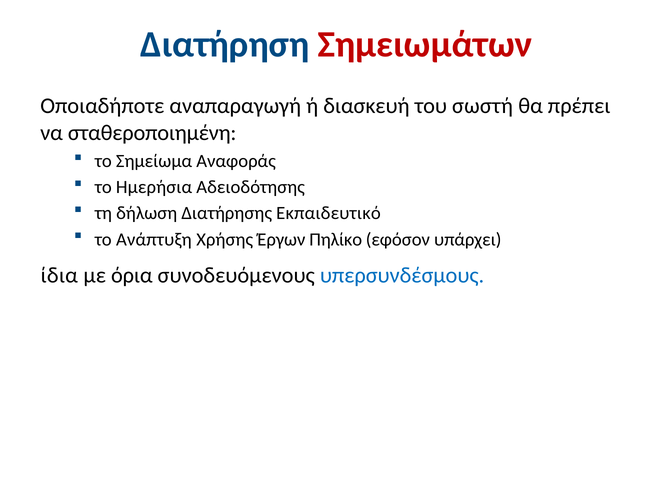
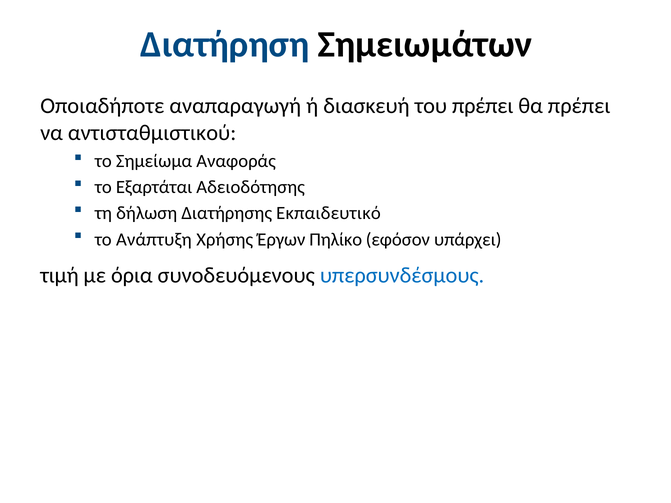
Σημειωμάτων colour: red -> black (425, 44)
του σωστή: σωστή -> πρέπει (483, 106)
σταθεροποιημένη: σταθεροποιημένη -> αντισταθμιστικού (152, 133)
Ημερήσια: Ημερήσια -> Εξαρτάται (154, 187)
ίδια: ίδια -> τιμή (59, 276)
